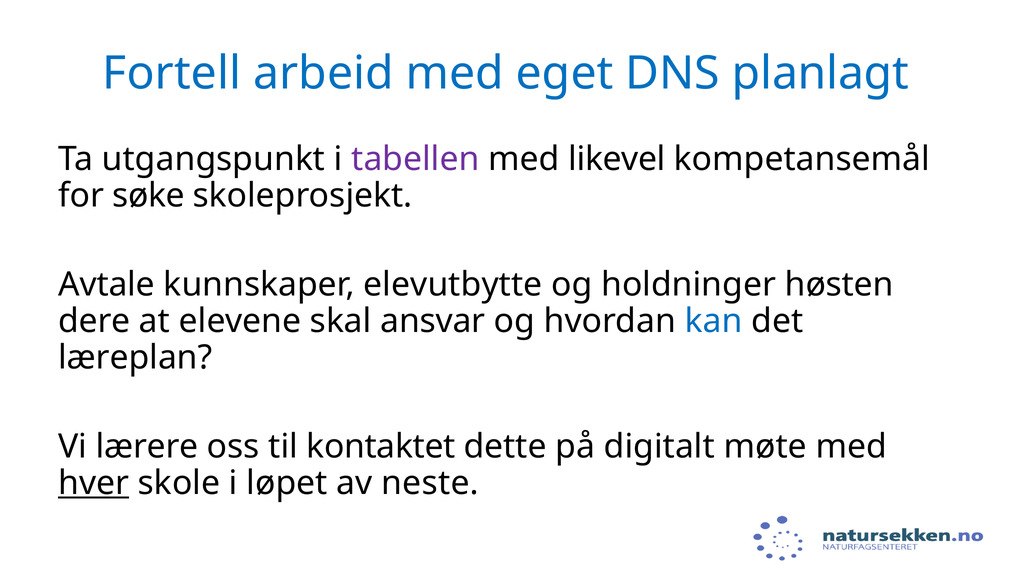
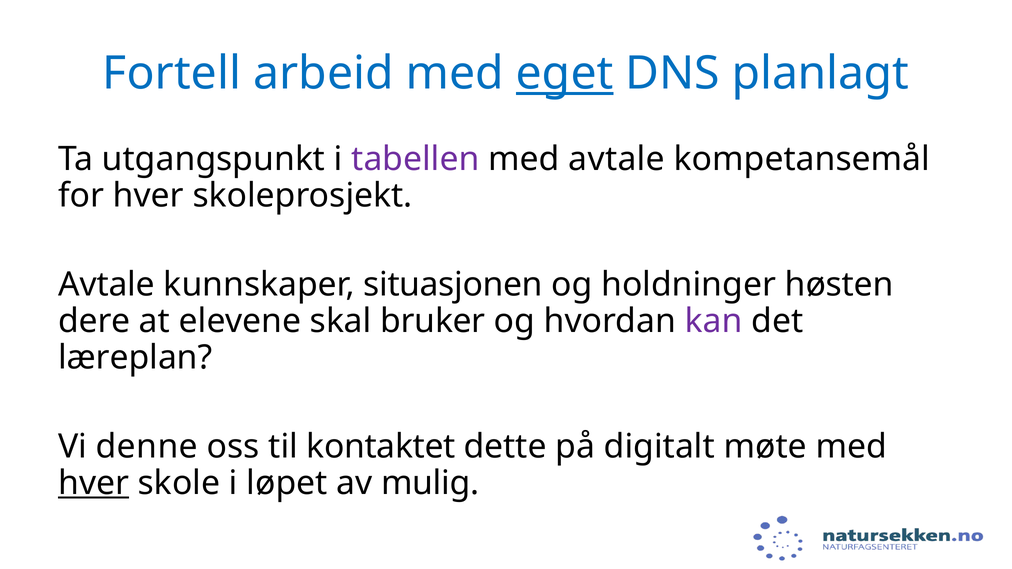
eget underline: none -> present (565, 73)
med likevel: likevel -> avtale (617, 159)
for søke: søke -> hver (148, 196)
elevutbytte: elevutbytte -> situasjonen (453, 285)
ansvar: ansvar -> bruker (433, 321)
kan colour: blue -> purple (714, 321)
lærere: lærere -> denne (147, 447)
neste: neste -> mulig (430, 483)
